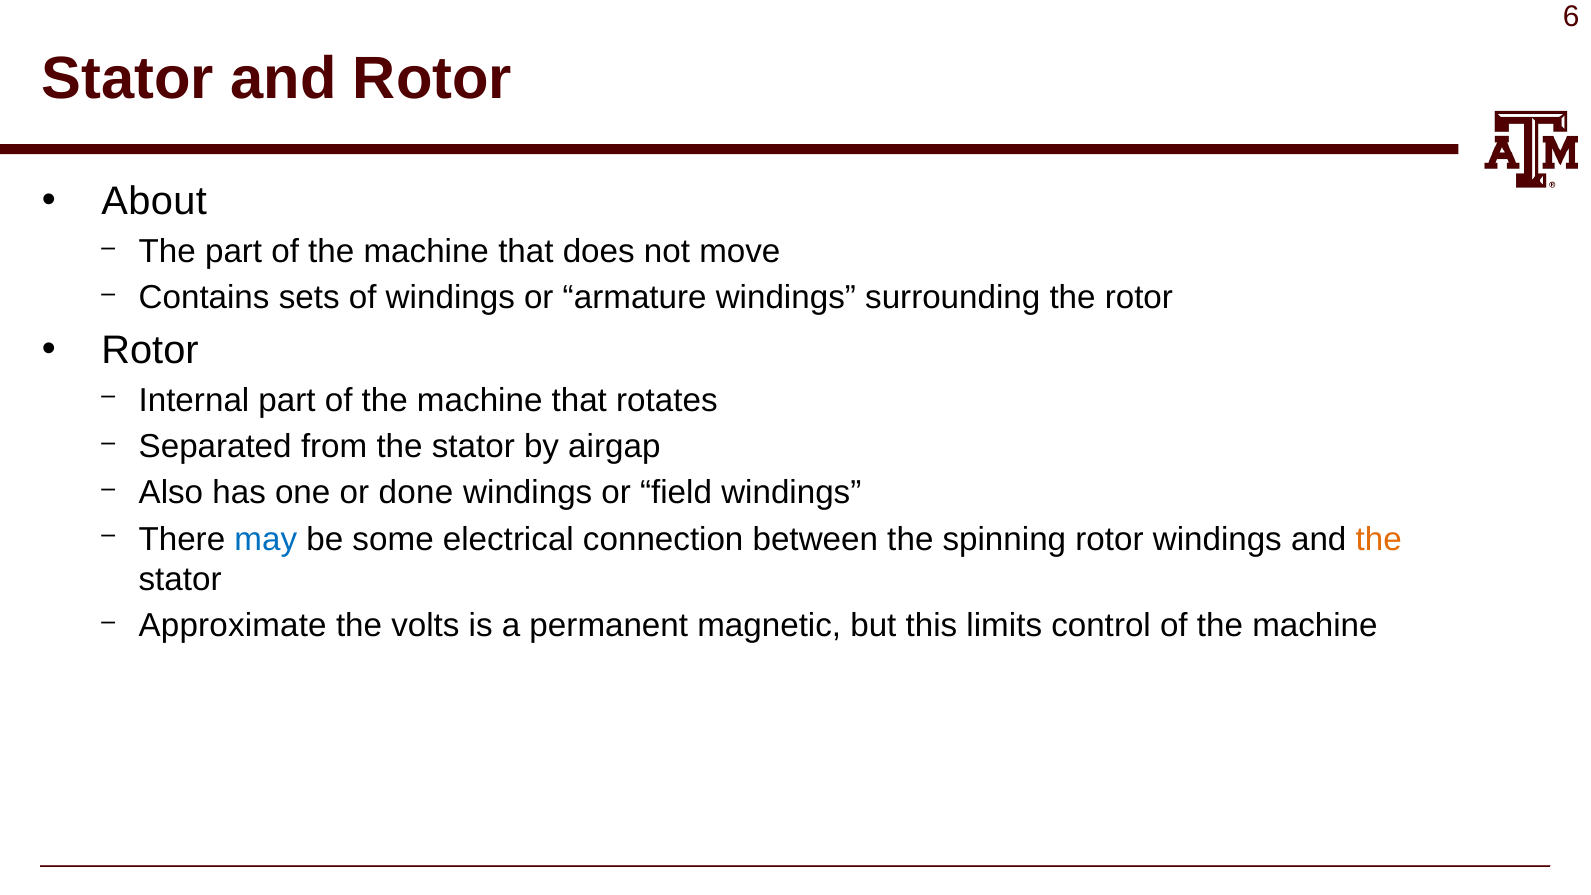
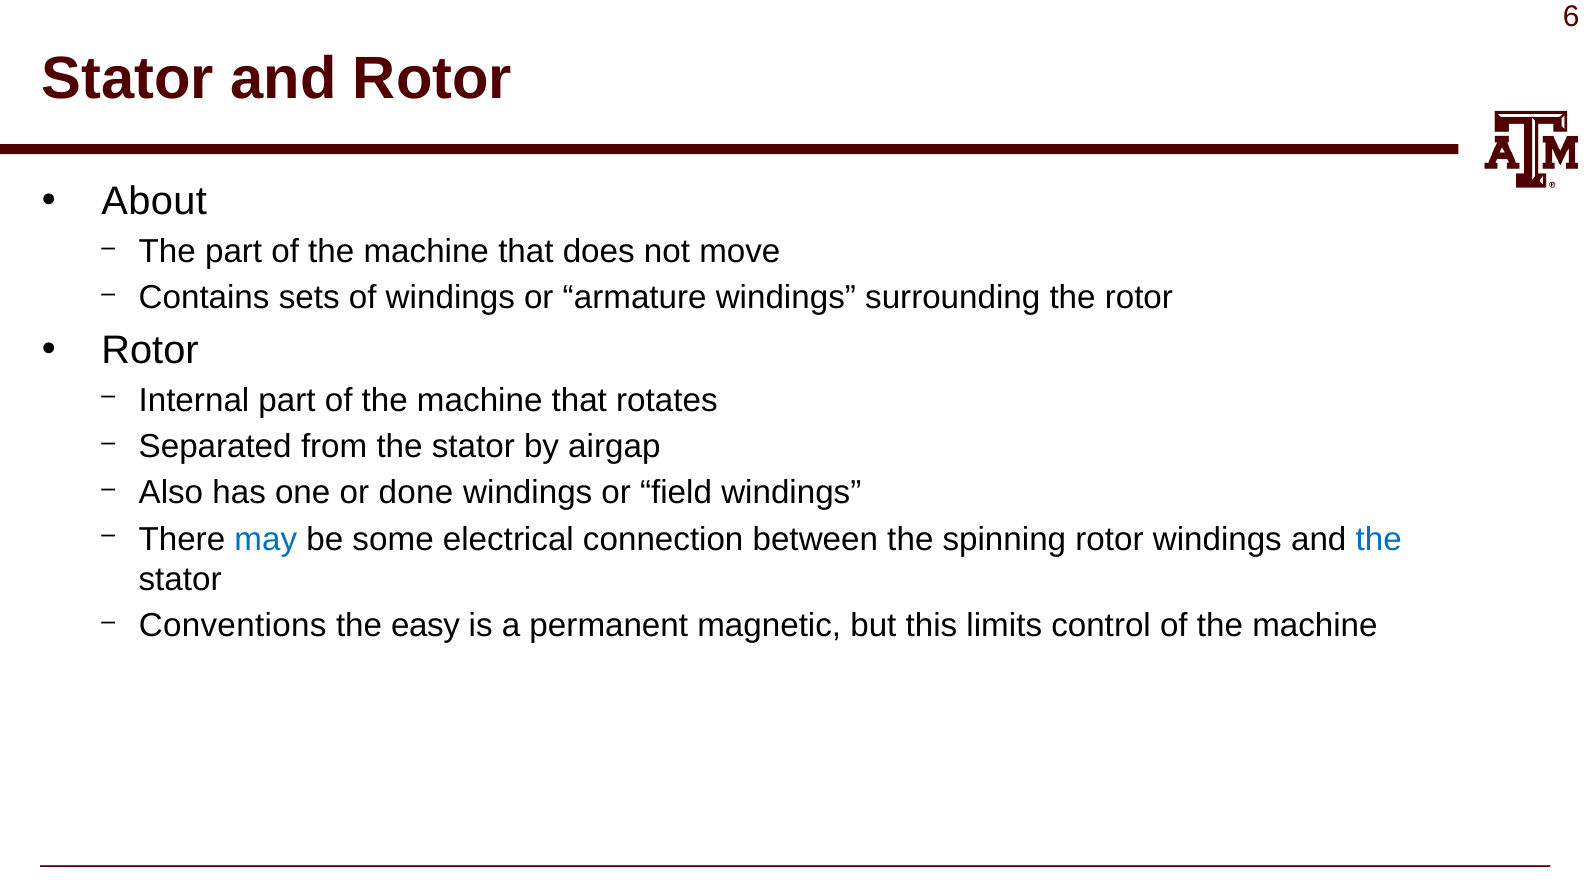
the colour: orange -> blue (1379, 539)
Approximate: Approximate -> Conventions (233, 626)
volts: volts -> easy (426, 626)
